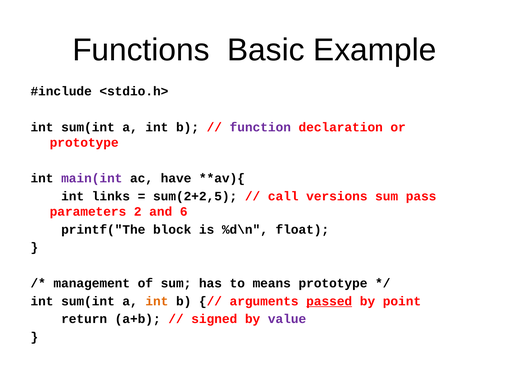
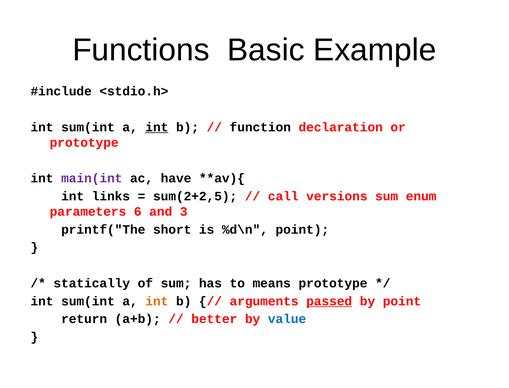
int underline: none -> present (157, 127)
function colour: purple -> black (260, 127)
pass: pass -> enum (421, 196)
2: 2 -> 6 (138, 212)
6: 6 -> 3 (184, 212)
block: block -> short (172, 229)
%d\n float: float -> point (302, 229)
management: management -> statically (92, 283)
signed: signed -> better (214, 319)
value colour: purple -> blue (287, 319)
